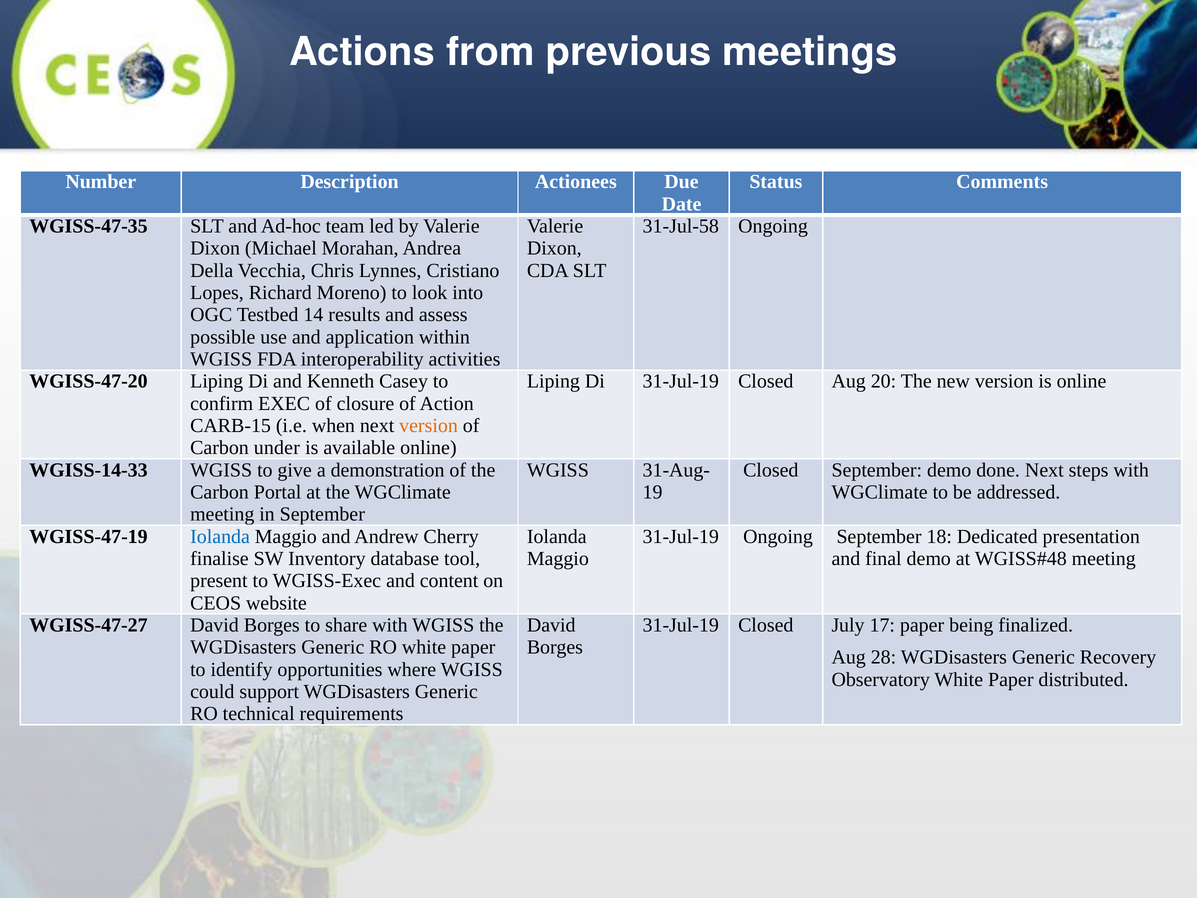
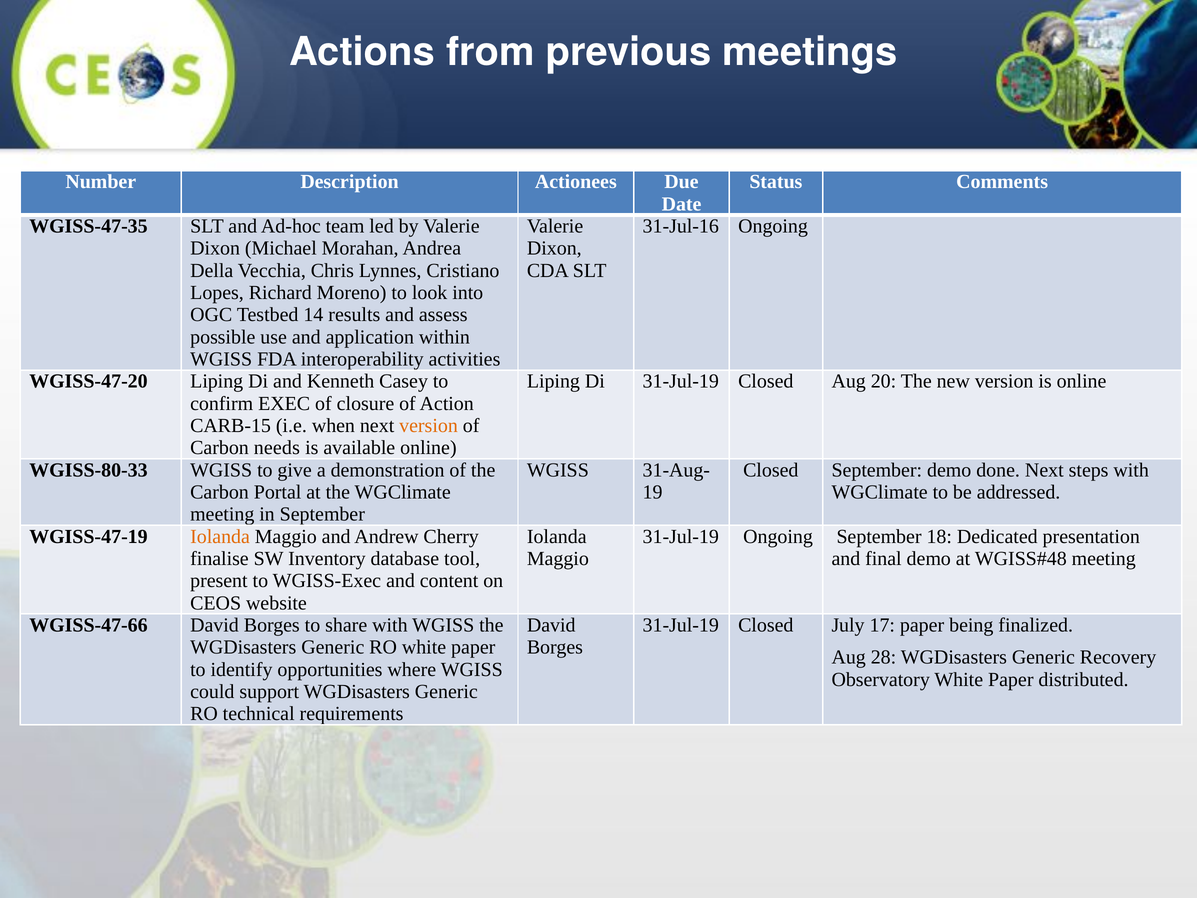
31-Jul-58: 31-Jul-58 -> 31-Jul-16 (681, 226)
under: under -> needs (277, 448)
WGISS-14-33: WGISS-14-33 -> WGISS-80-33 (88, 470)
Iolanda colour: blue -> orange (220, 536)
WGISS-47-27: WGISS-47-27 -> WGISS-47-66 (88, 625)
